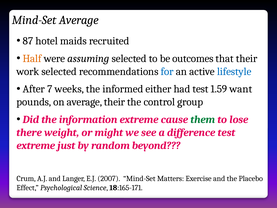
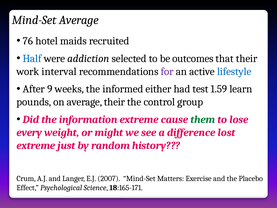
87: 87 -> 76 (28, 41)
Half colour: orange -> blue (32, 58)
assuming: assuming -> addiction (88, 58)
work selected: selected -> interval (59, 71)
for colour: blue -> purple (167, 71)
7: 7 -> 9 (50, 89)
want: want -> learn (241, 89)
there: there -> every (29, 132)
difference test: test -> lost (226, 132)
beyond: beyond -> history (156, 145)
